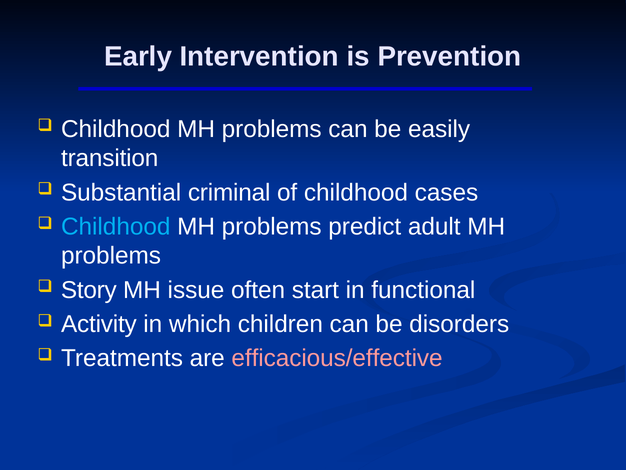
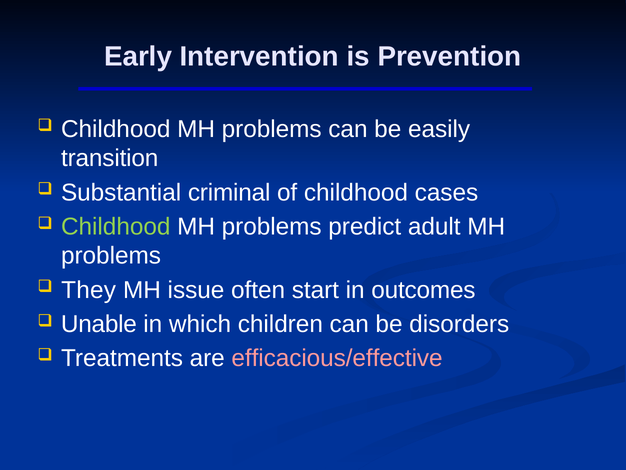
Childhood colour: light blue -> light green (116, 226)
Story: Story -> They (89, 290)
functional: functional -> outcomes (423, 290)
Activity: Activity -> Unable (99, 324)
